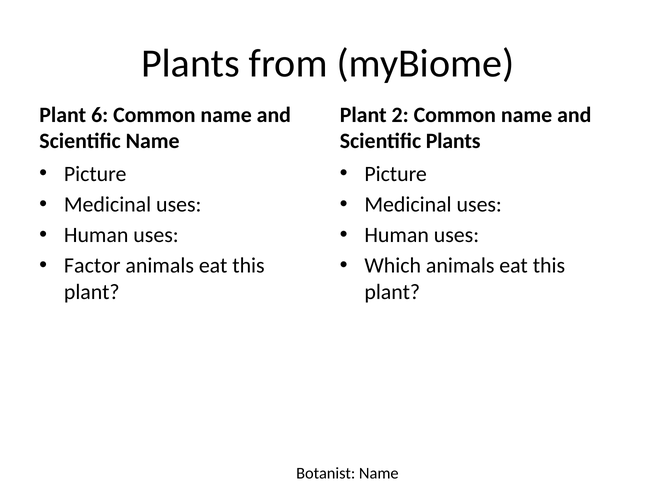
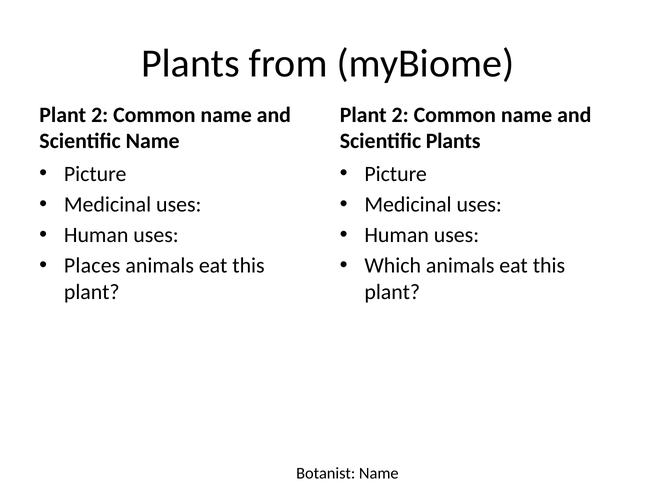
6: 6 -> 2 (100, 115)
Factor: Factor -> Places (92, 266)
